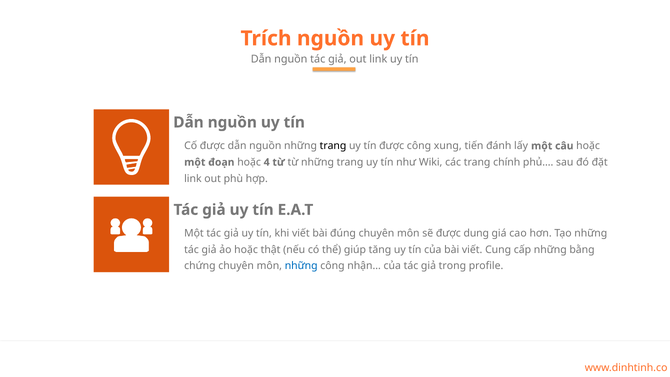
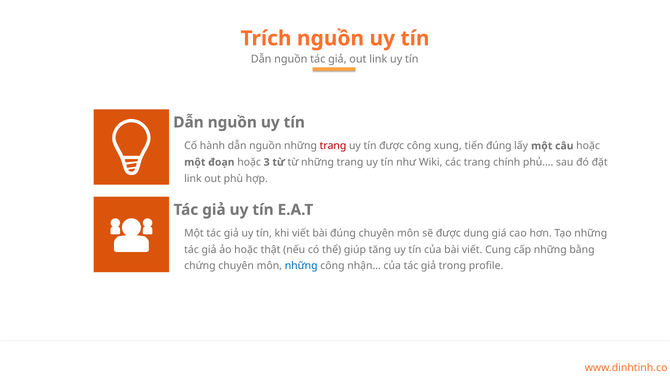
Cố được: được -> hành (212, 146)
trang colour: black -> red (333, 146)
tiến đánh: đánh -> đúng (499, 146)
4: 4 -> 3 (267, 162)
